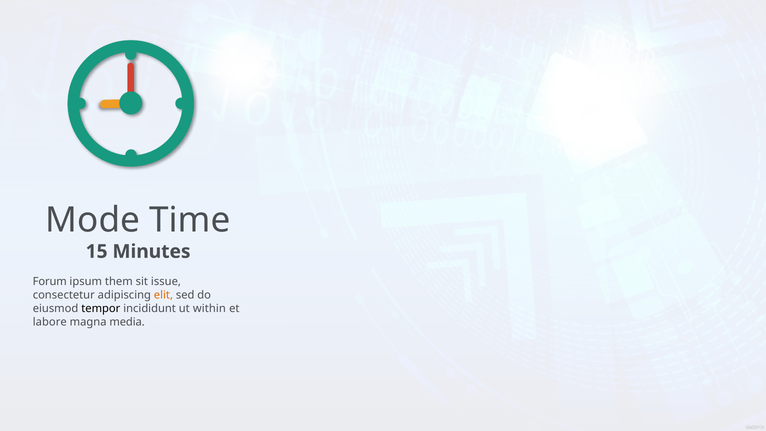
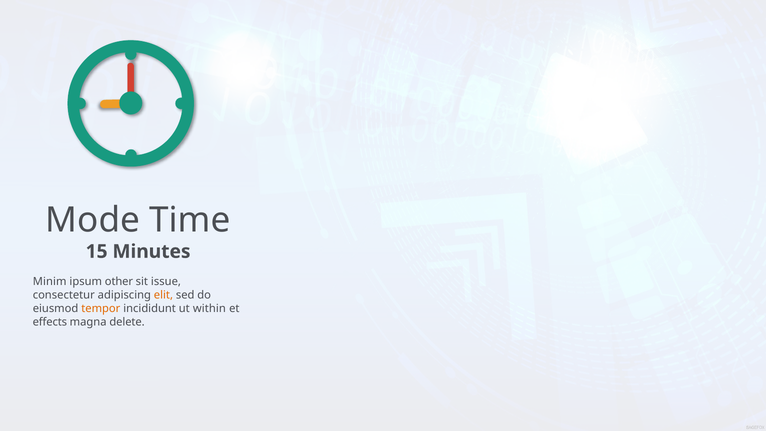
Forum: Forum -> Minim (50, 282)
them: them -> other (119, 282)
tempor colour: black -> orange (101, 308)
labore: labore -> effects (50, 322)
media: media -> delete (127, 322)
